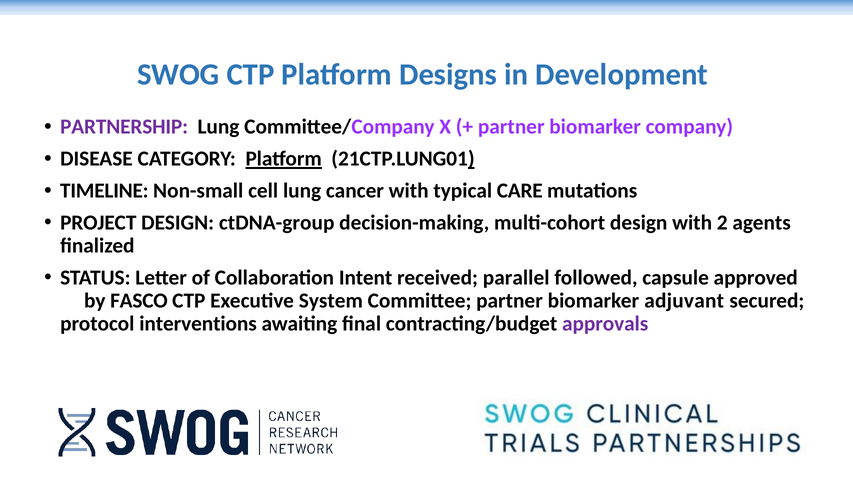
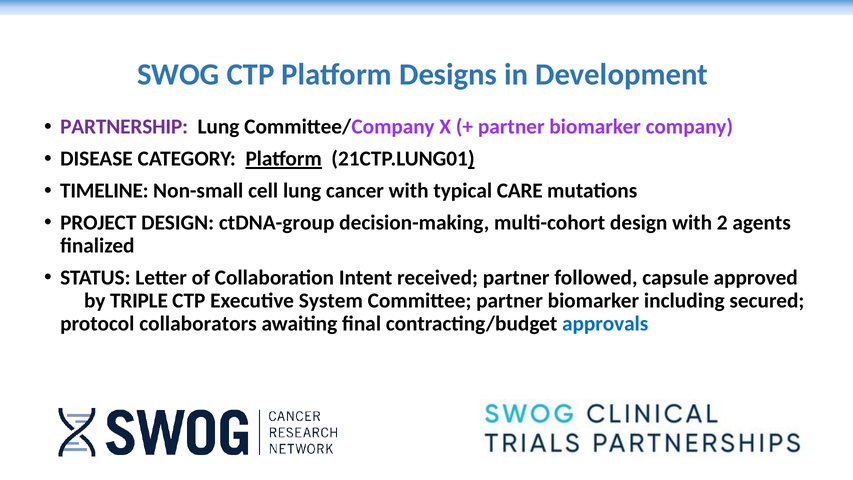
received parallel: parallel -> partner (516, 278)
FASCO: FASCO -> TRIPLE (139, 301)
adjuvant: adjuvant -> including (684, 301)
interventions: interventions -> collaborators (198, 324)
approvals colour: purple -> blue (605, 324)
